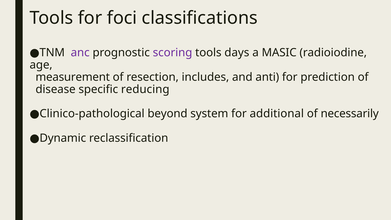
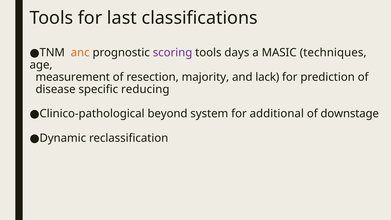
foci: foci -> last (122, 18)
anc colour: purple -> orange (80, 53)
radioiodine: radioiodine -> techniques (333, 53)
includes: includes -> majority (205, 77)
anti: anti -> lack (267, 77)
necessarily: necessarily -> downstage (350, 114)
